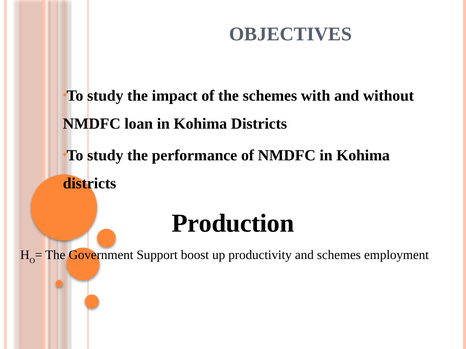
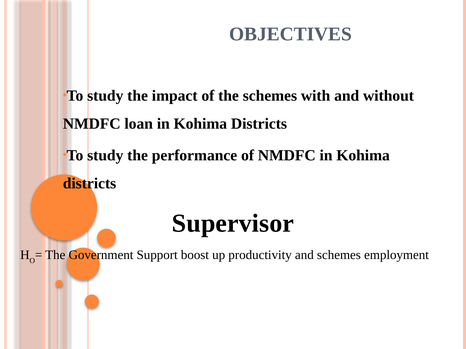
Production: Production -> Supervisor (233, 224)
